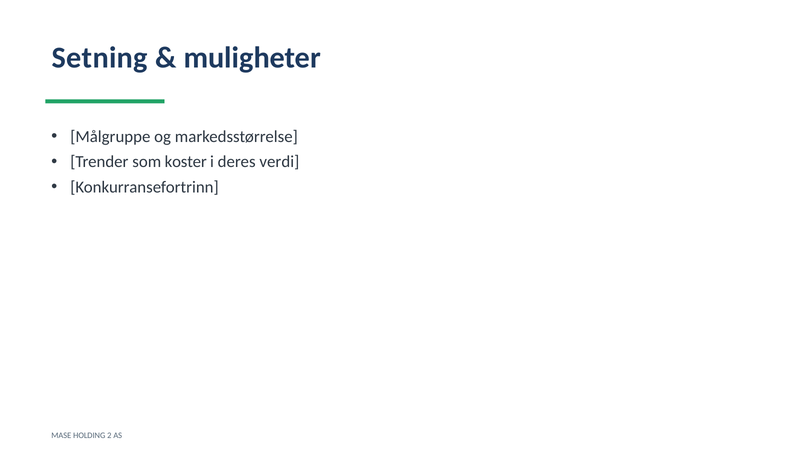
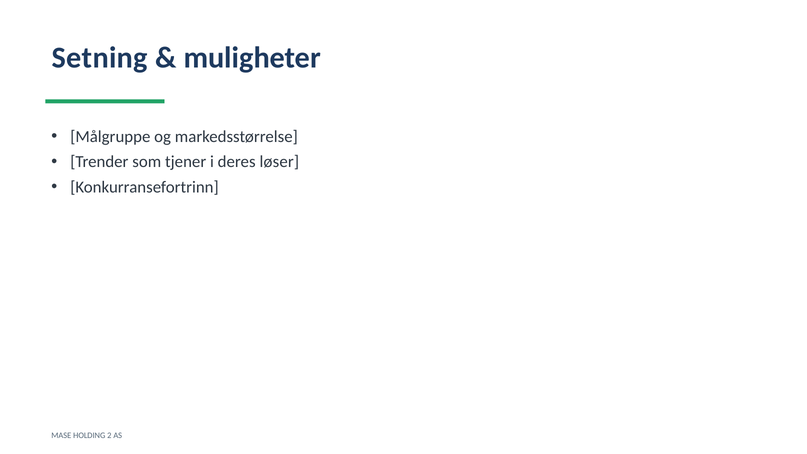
koster: koster -> tjener (186, 162)
verdi: verdi -> løser (279, 162)
